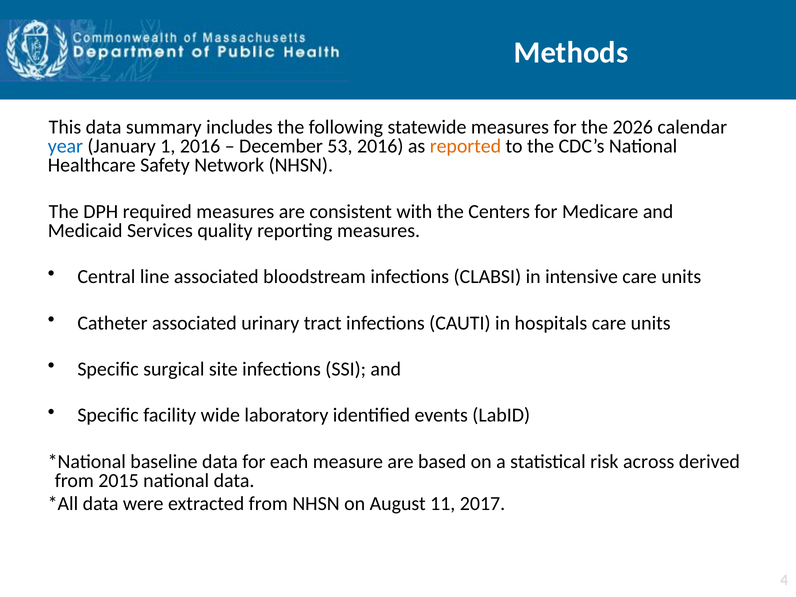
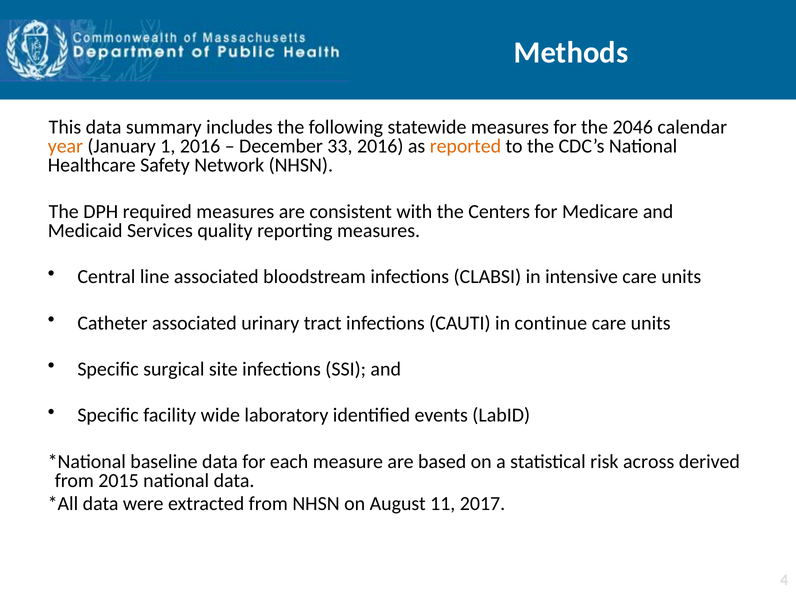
2026: 2026 -> 2046 (633, 127)
year colour: blue -> orange (65, 146)
53: 53 -> 33 (340, 146)
hospitals: hospitals -> continue (551, 323)
